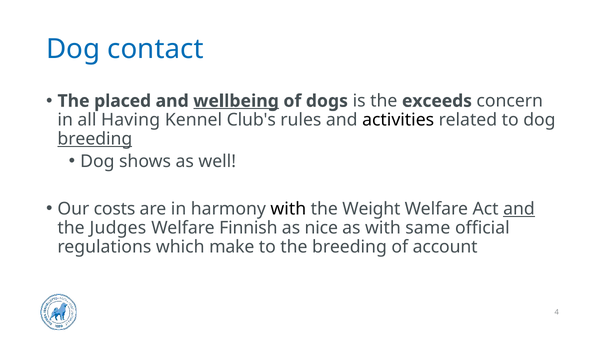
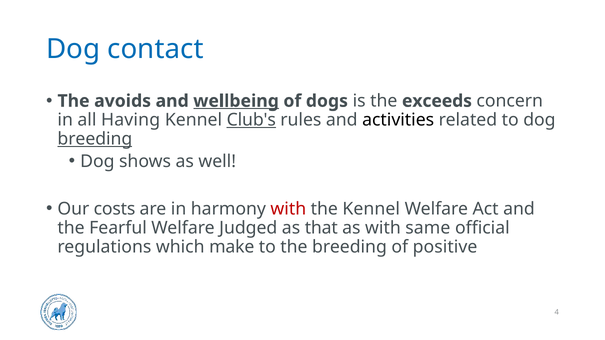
placed: placed -> avoids (123, 101)
Club's underline: none -> present (251, 120)
with colour: black -> red (288, 209)
the Weight: Weight -> Kennel (371, 209)
and underline: present -> none (519, 209)
Judges: Judges -> Fearful (118, 228)
Finnish: Finnish -> Judged (248, 228)
nice: nice -> that (321, 228)
account: account -> positive (445, 247)
